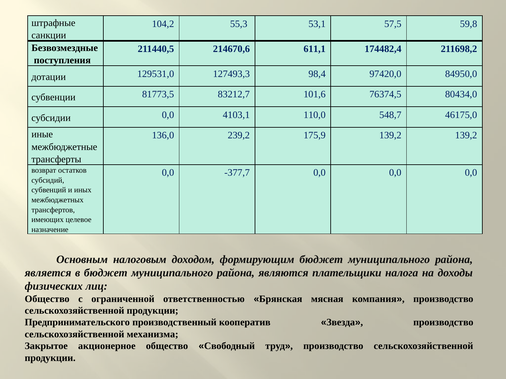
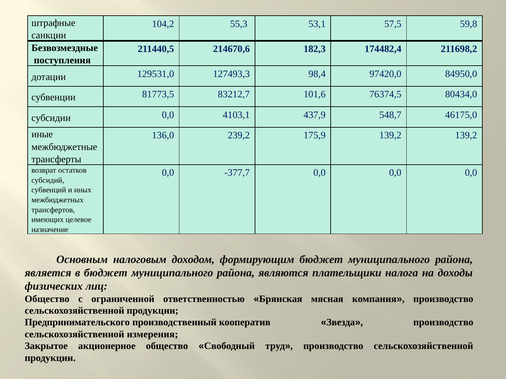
611,1: 611,1 -> 182,3 (315, 49)
110,0: 110,0 -> 437,9 (315, 115)
механизма: механизма -> измерения (153, 335)
